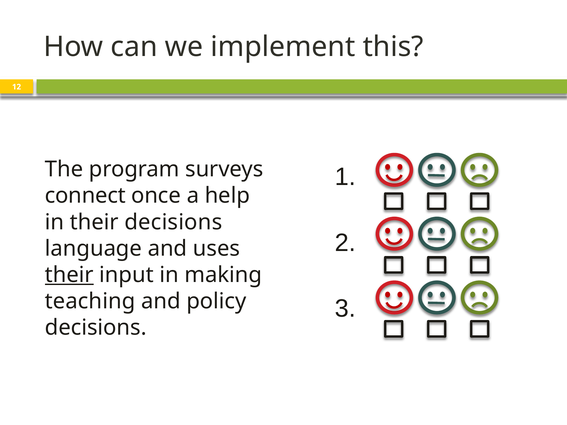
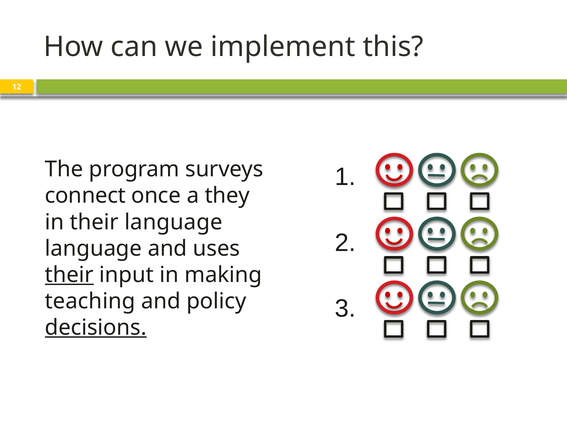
help: help -> they (227, 196)
their decisions: decisions -> language (173, 222)
decisions underline: none -> present (96, 328)
